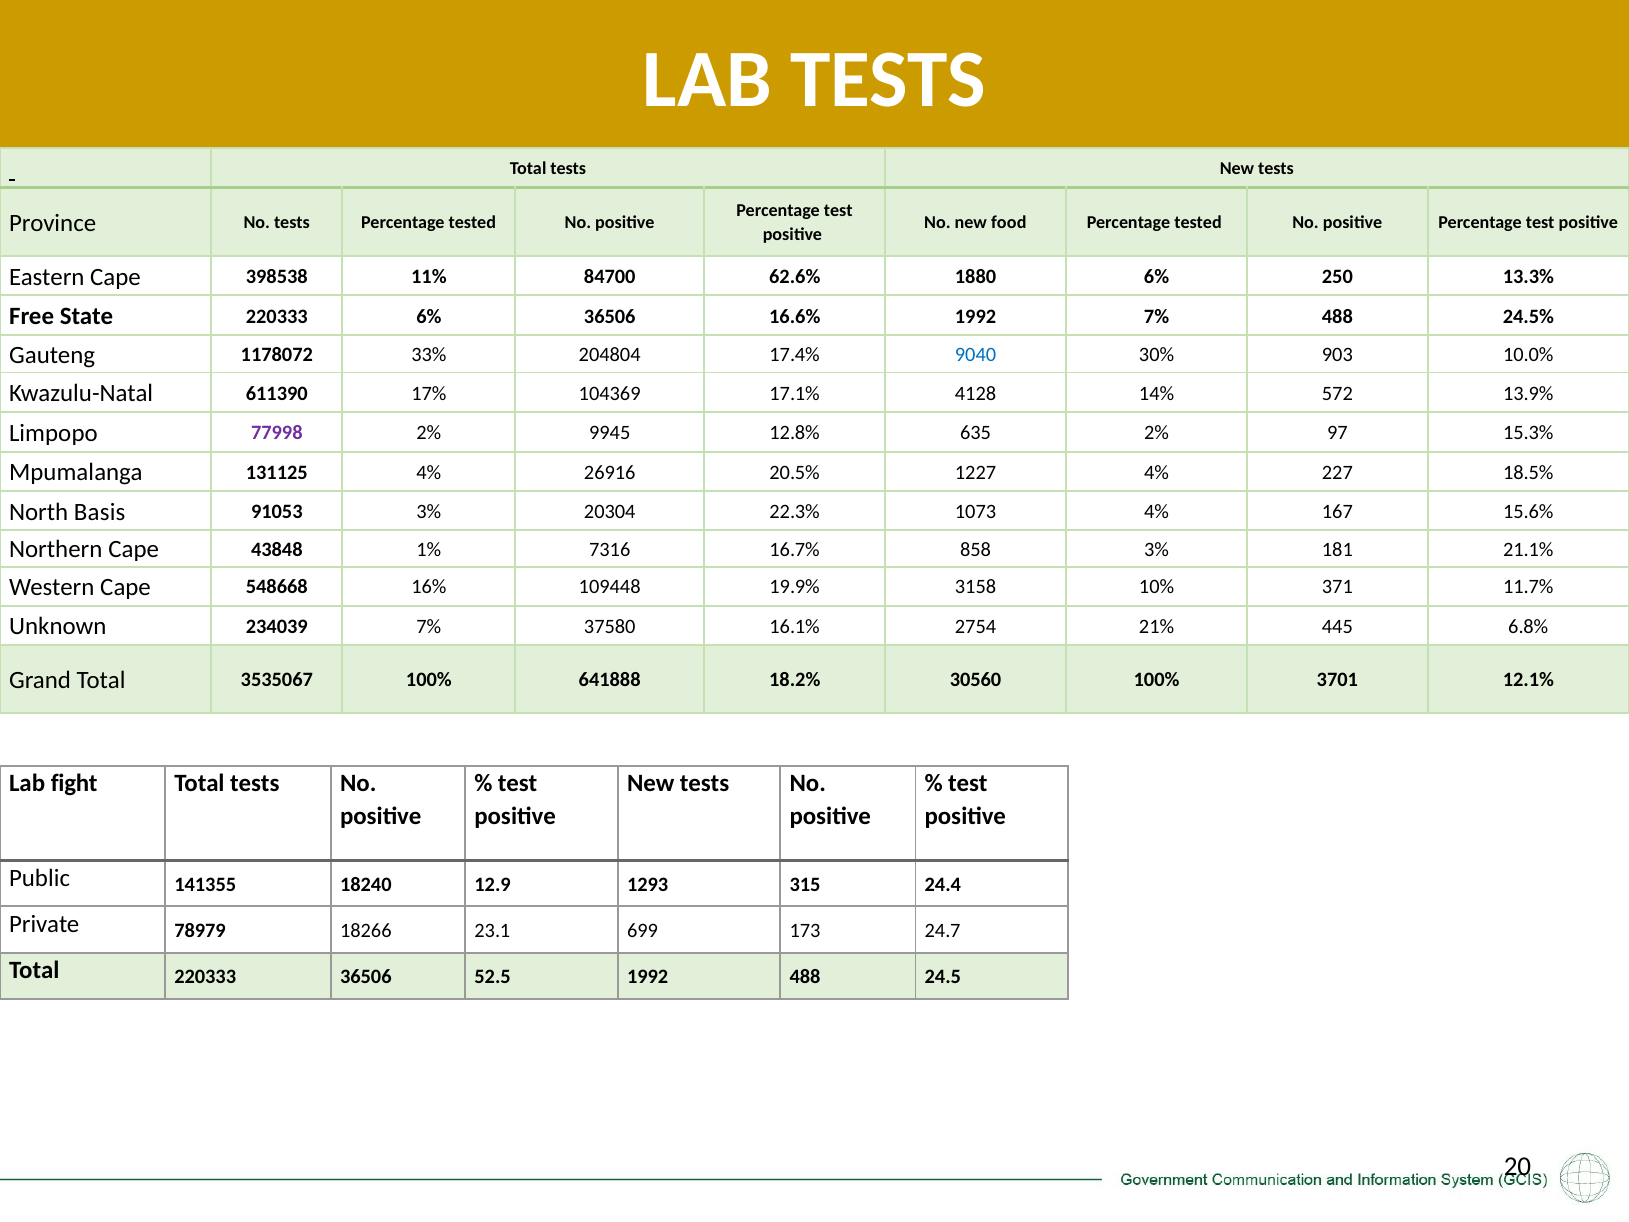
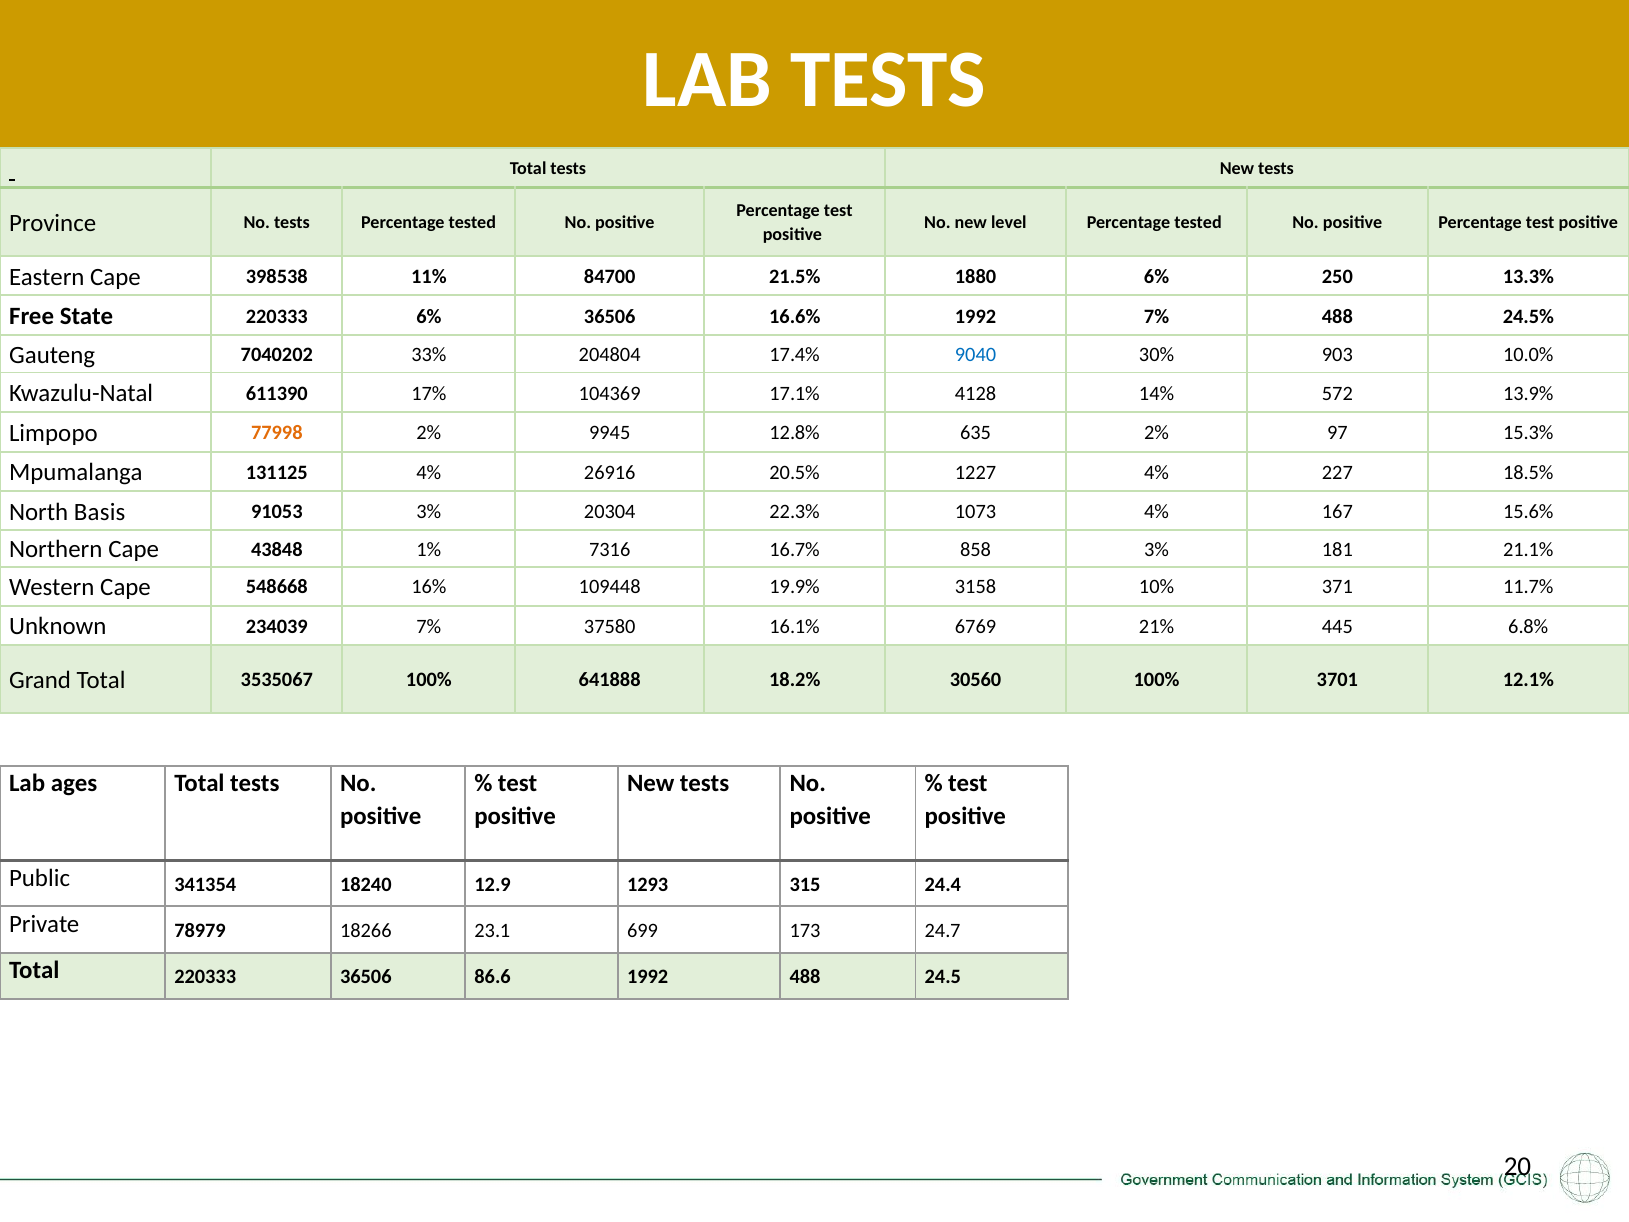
food: food -> level (1009, 223)
62.6%: 62.6% -> 21.5% (795, 277)
1178072: 1178072 -> 7040202 (277, 355)
77998 colour: purple -> orange (277, 433)
2754: 2754 -> 6769 (976, 626)
fight: fight -> ages (74, 783)
141355: 141355 -> 341354 (205, 884)
52.5: 52.5 -> 86.6 (493, 977)
